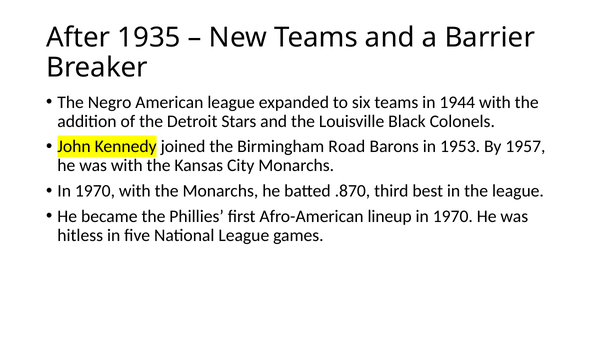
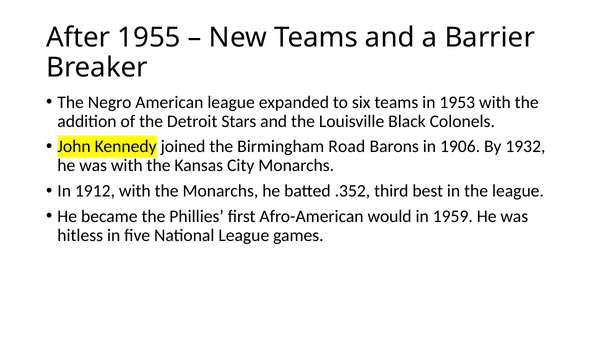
1935: 1935 -> 1955 (149, 38)
1944: 1944 -> 1953 (457, 102)
1953: 1953 -> 1906 (460, 146)
1957: 1957 -> 1932 (525, 146)
1970: 1970 -> 1912 (95, 191)
.870: .870 -> .352 (352, 191)
lineup: lineup -> would (390, 216)
1970: 1970 -> 1959 (453, 216)
